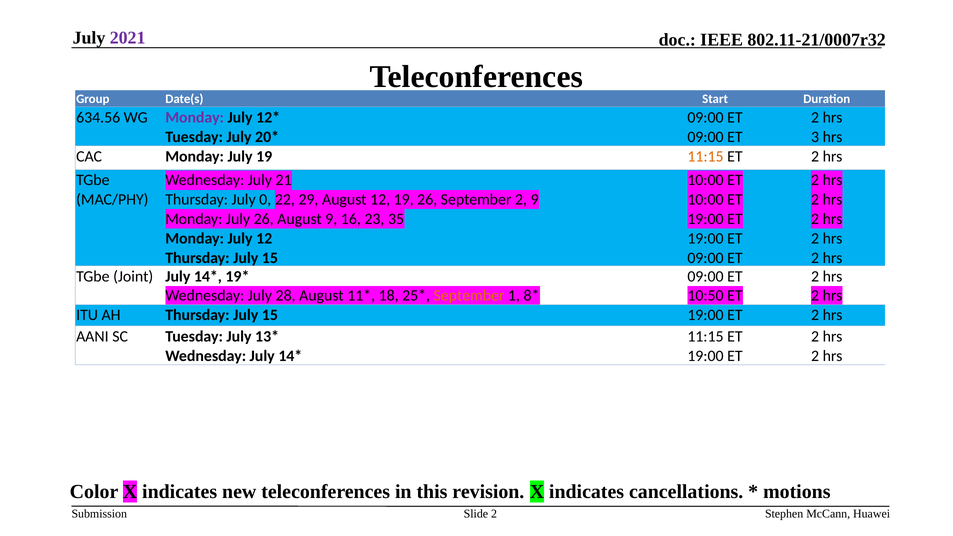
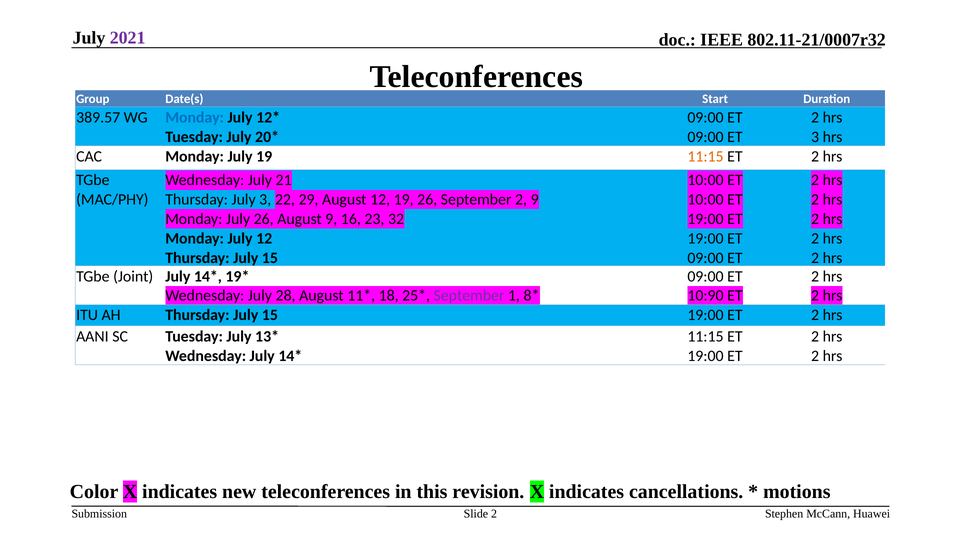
634.56: 634.56 -> 389.57 (98, 118)
Monday colour: purple -> blue (195, 118)
July 0: 0 -> 3 (265, 200)
35: 35 -> 32 (396, 219)
September colour: orange -> purple (469, 296)
10:50: 10:50 -> 10:90 (706, 296)
